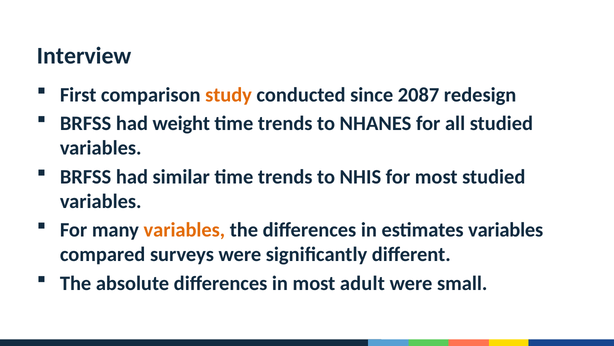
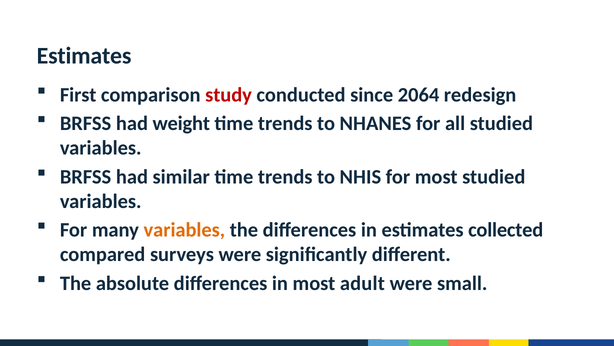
Interview: Interview -> Estimates (84, 56)
study colour: orange -> red (229, 95)
2087: 2087 -> 2064 (419, 95)
estimates variables: variables -> collected (506, 230)
